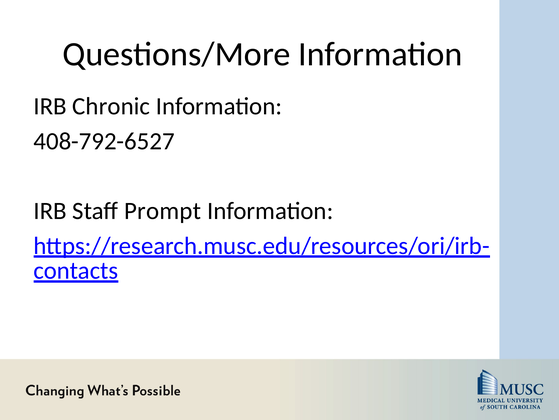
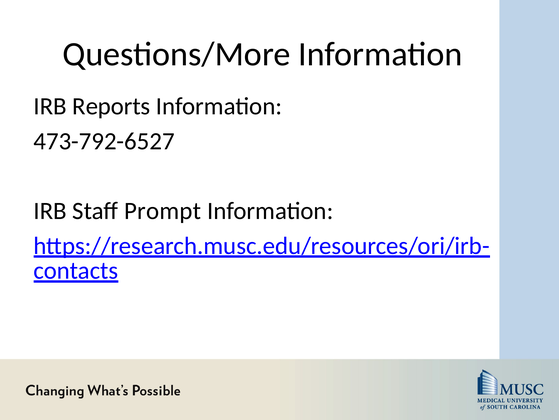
Chronic: Chronic -> Reports (111, 106)
408-792-6527: 408-792-6527 -> 473-792-6527 (104, 141)
